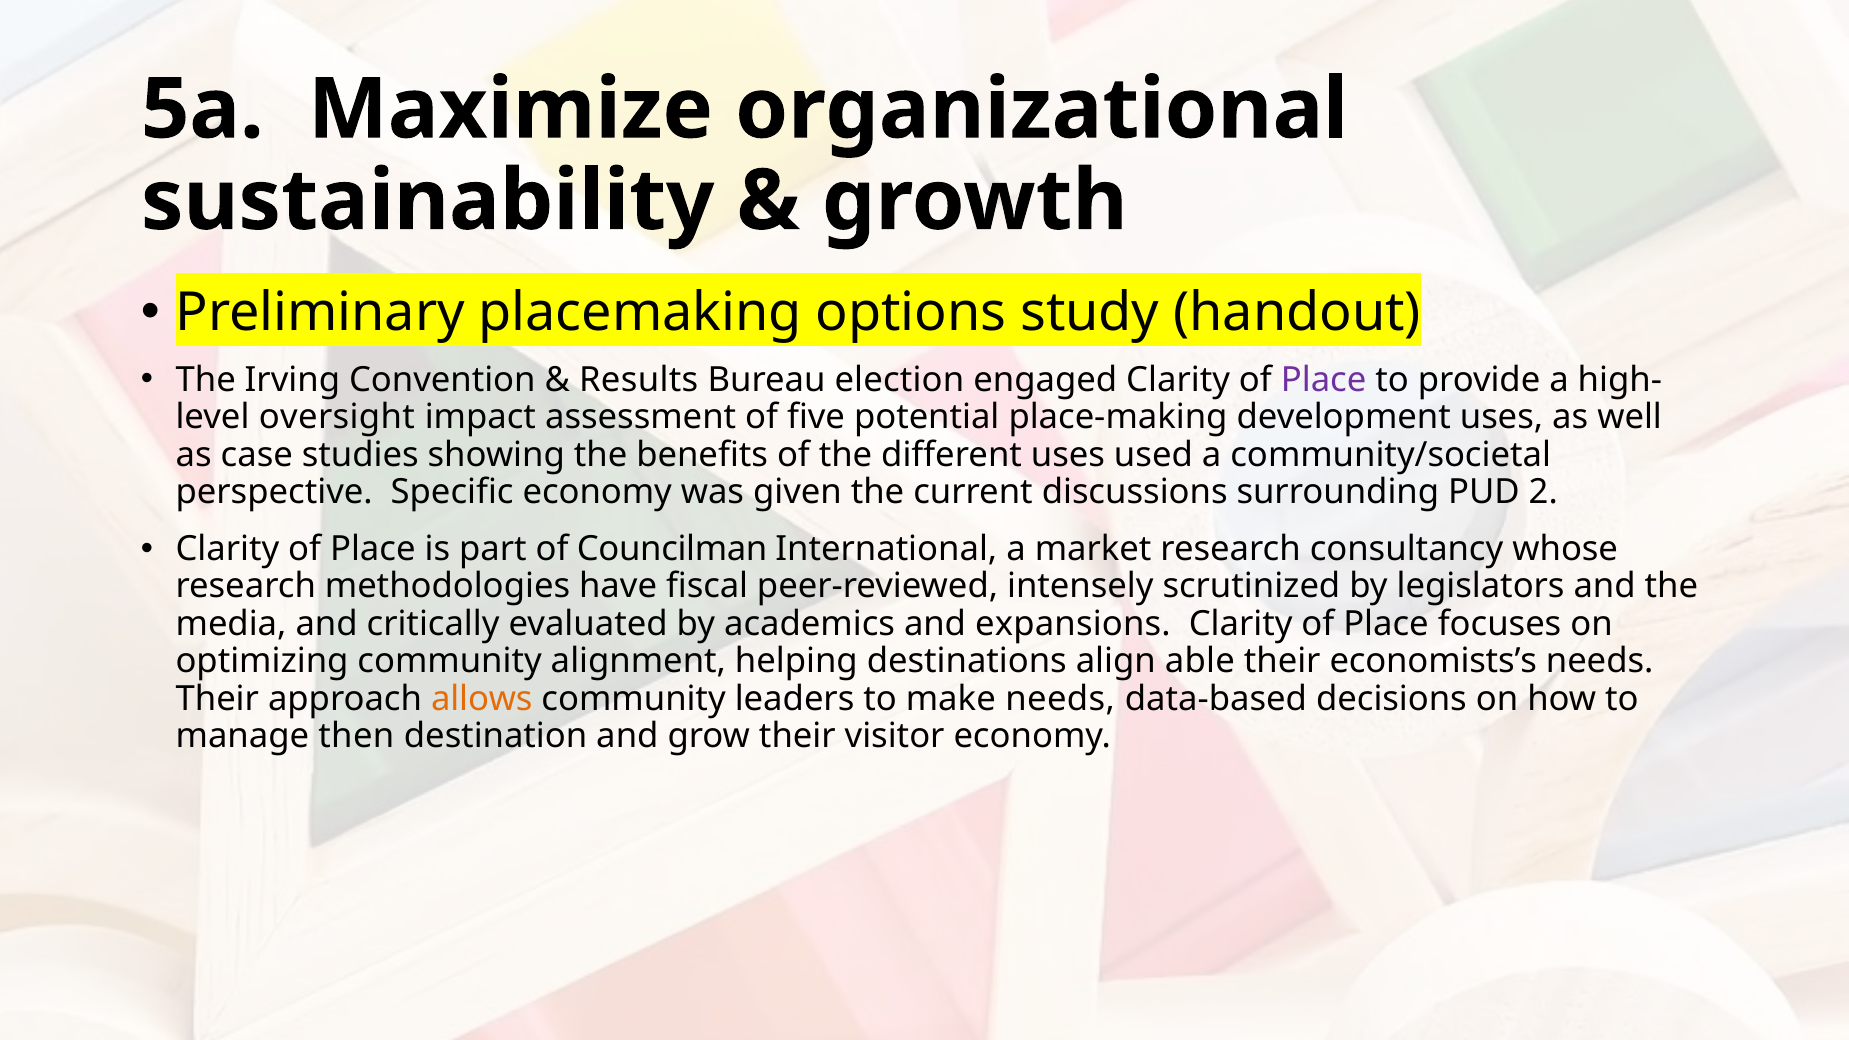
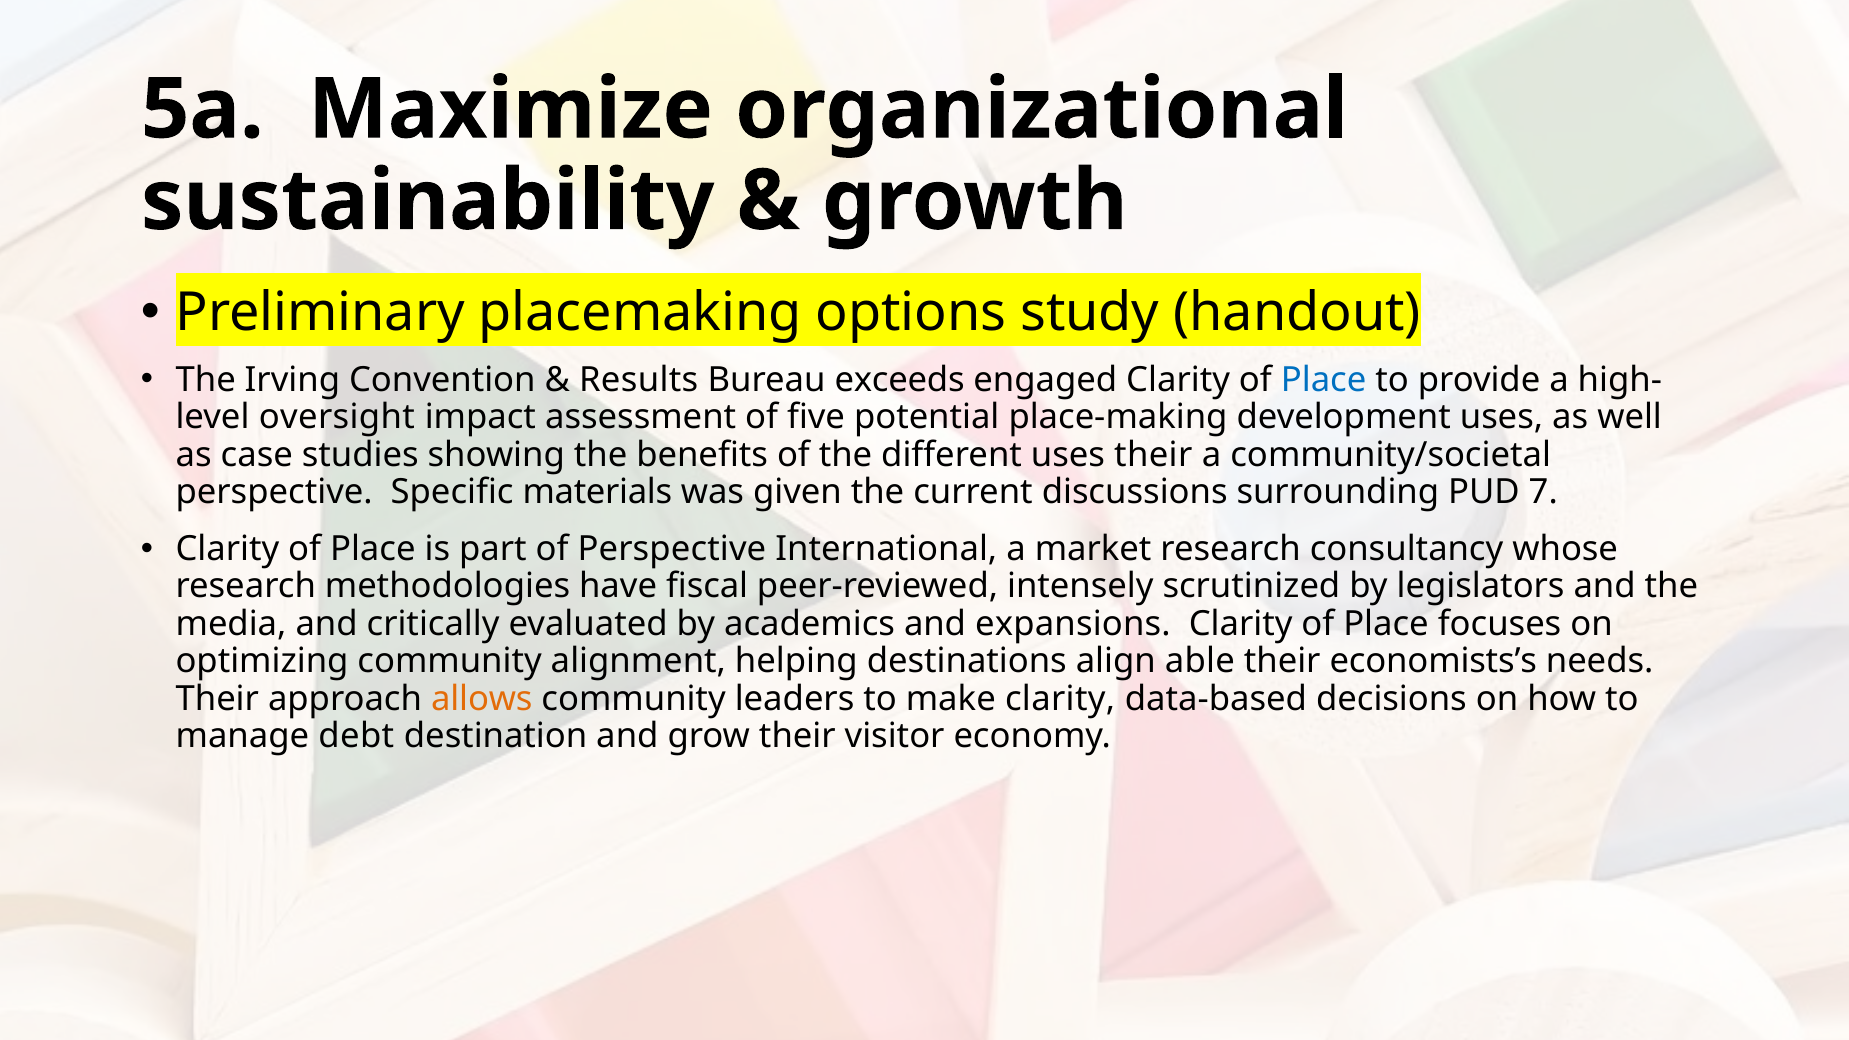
election: election -> exceeds (900, 380)
Place colour: purple -> blue (1324, 380)
uses used: used -> their (1153, 455)
Specific economy: economy -> materials (597, 492)
2: 2 -> 7 (1543, 492)
of Councilman: Councilman -> Perspective (672, 549)
make needs: needs -> clarity (1060, 699)
then: then -> debt (356, 736)
